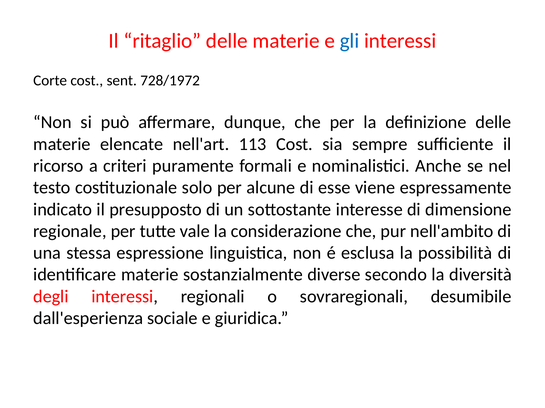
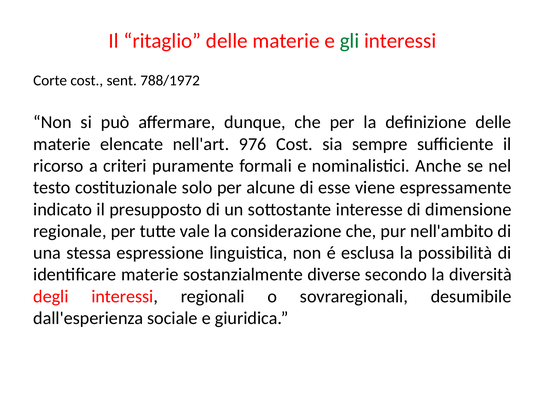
gli colour: blue -> green (350, 41)
728/1972: 728/1972 -> 788/1972 (170, 81)
113: 113 -> 976 (253, 144)
